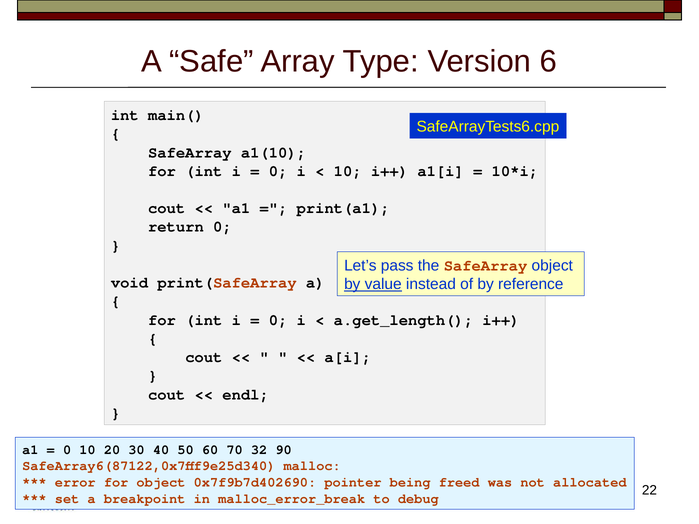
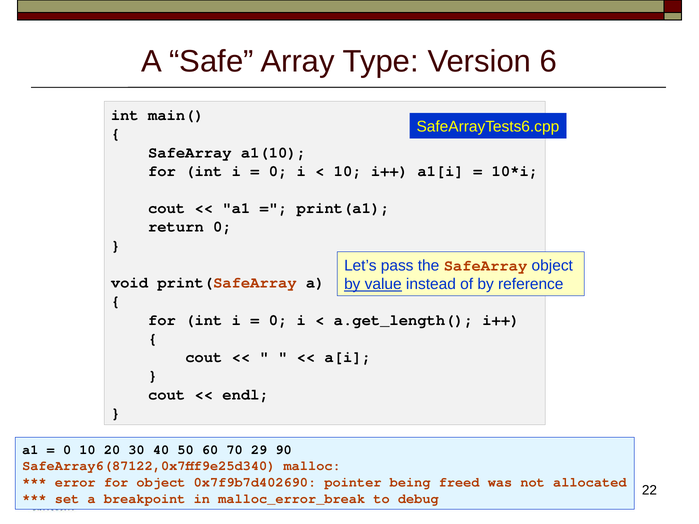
32: 32 -> 29 (259, 450)
